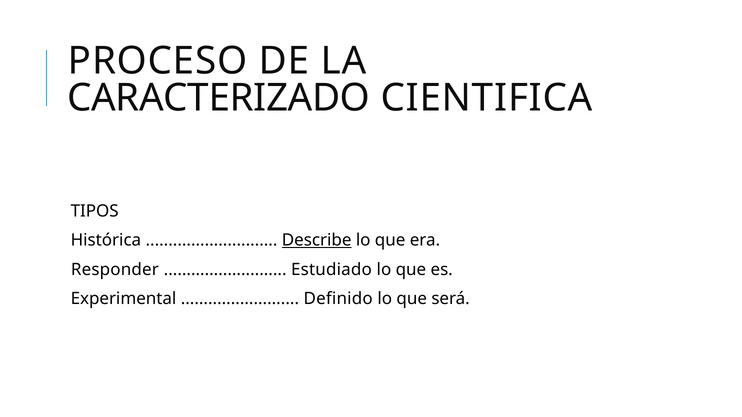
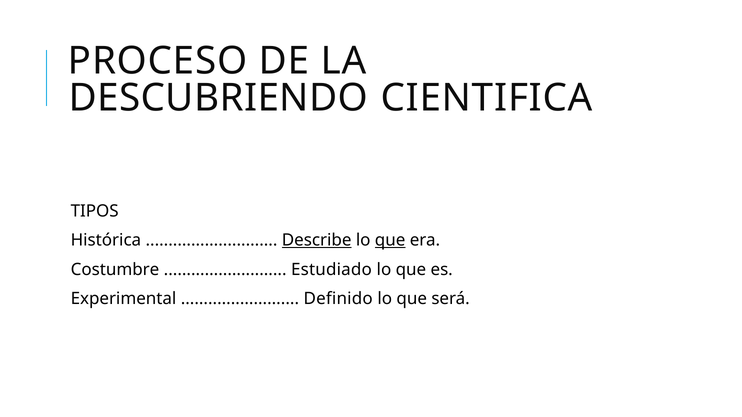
CARACTERIZADO: CARACTERIZADO -> DESCUBRIENDO (218, 98)
que underline: none -> present (390, 241)
Responder: Responder -> Costumbre (115, 270)
